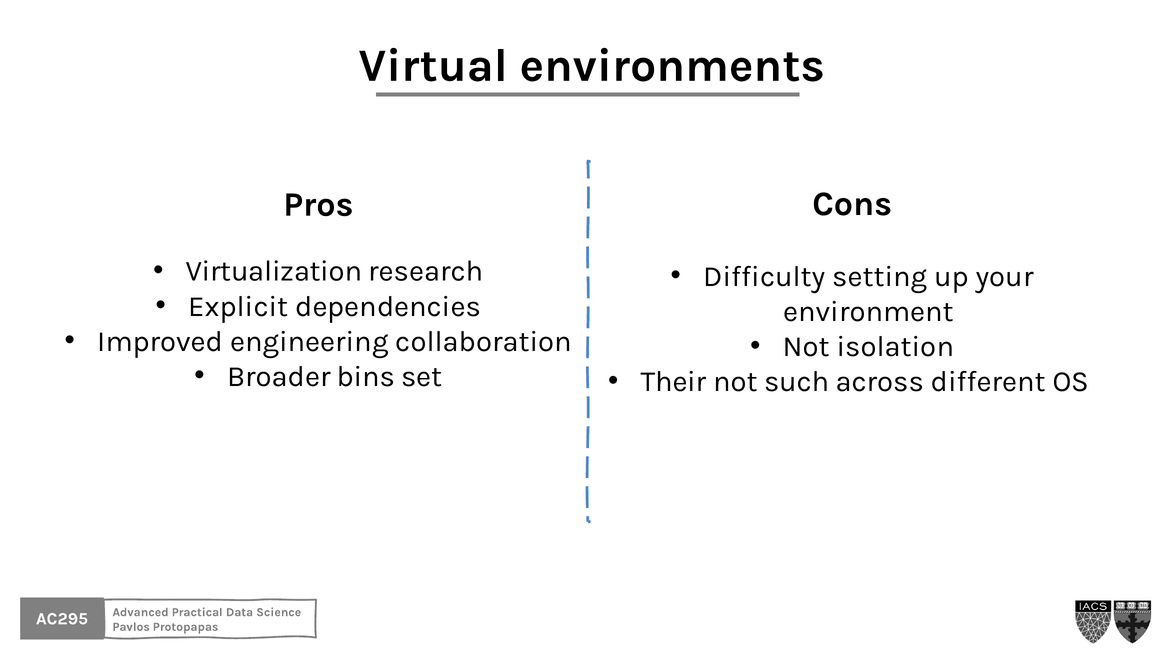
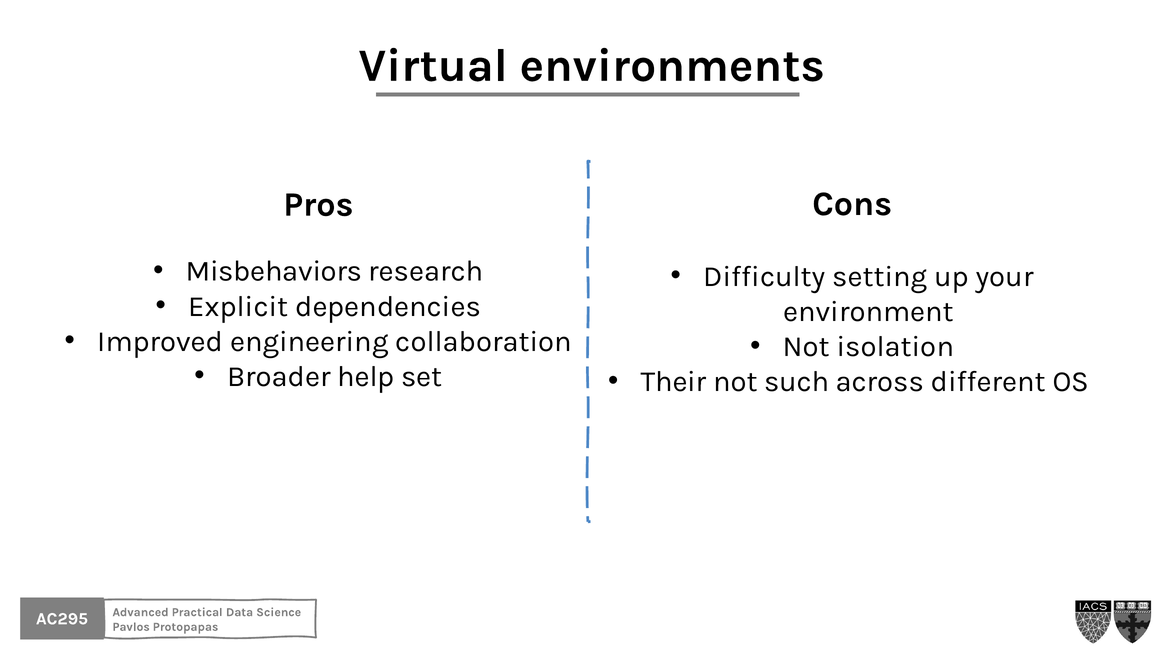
Virtualization: Virtualization -> Misbehaviors (274, 271)
bins: bins -> help (366, 376)
